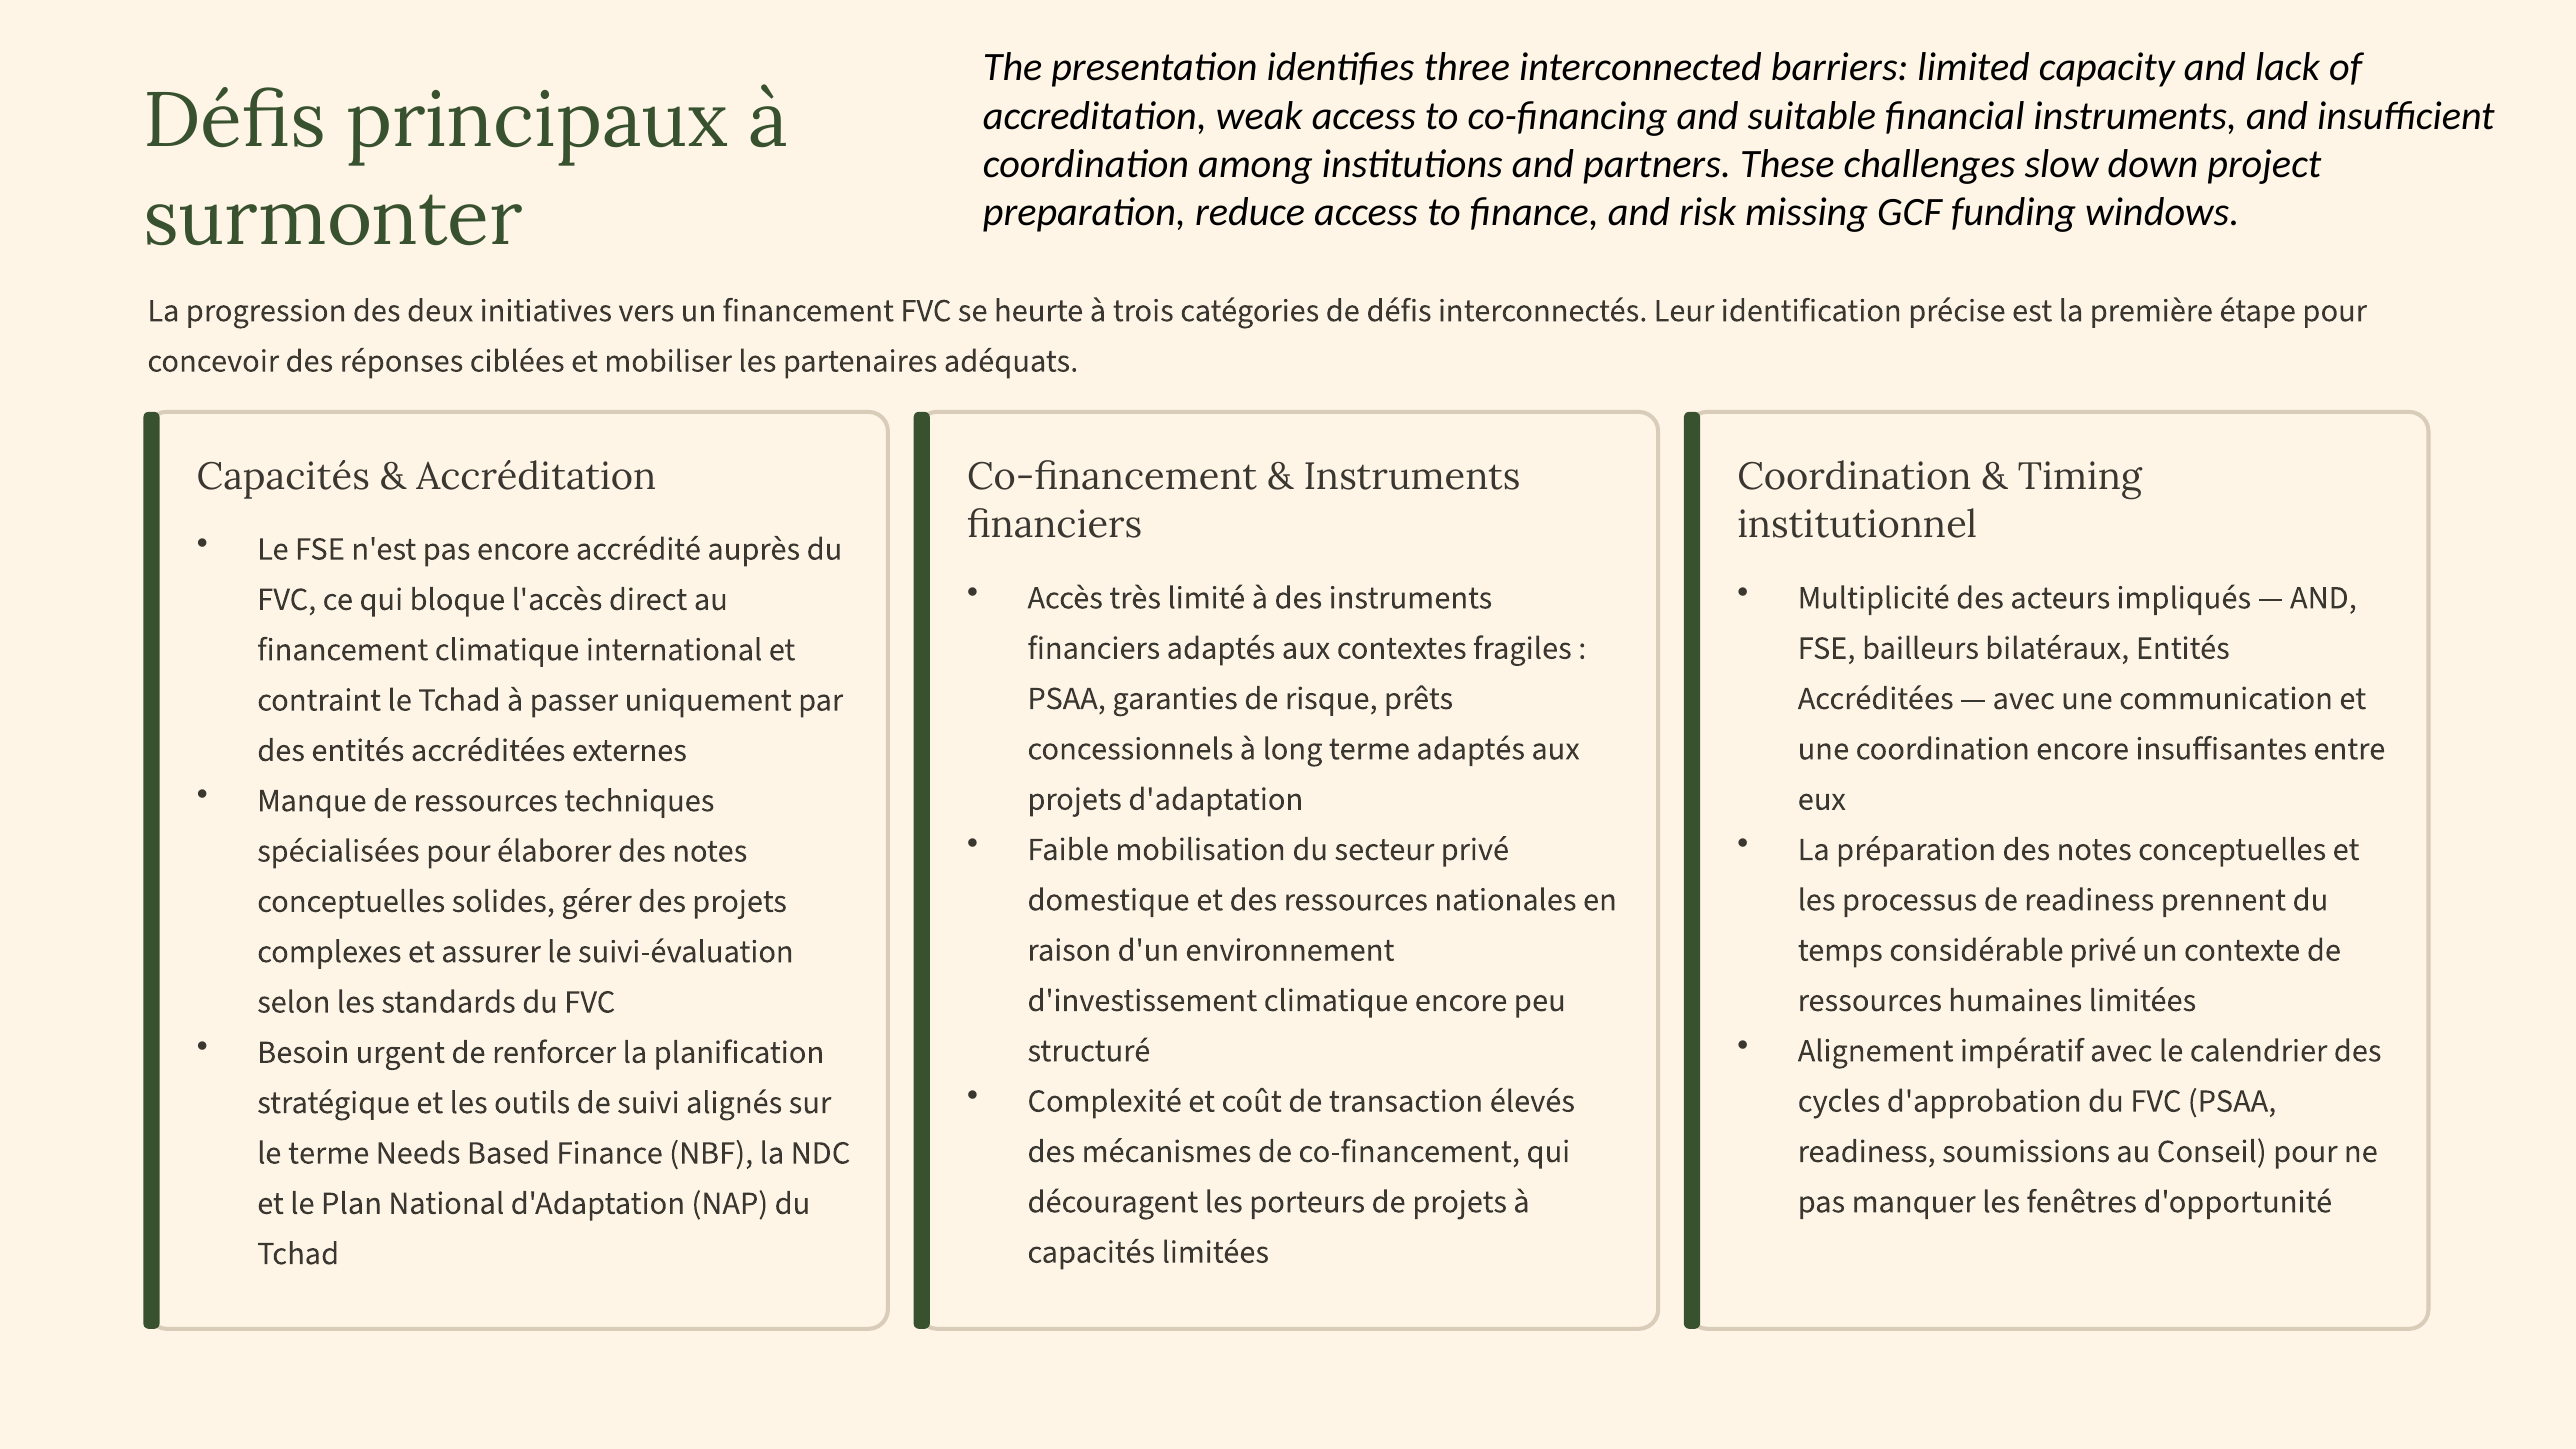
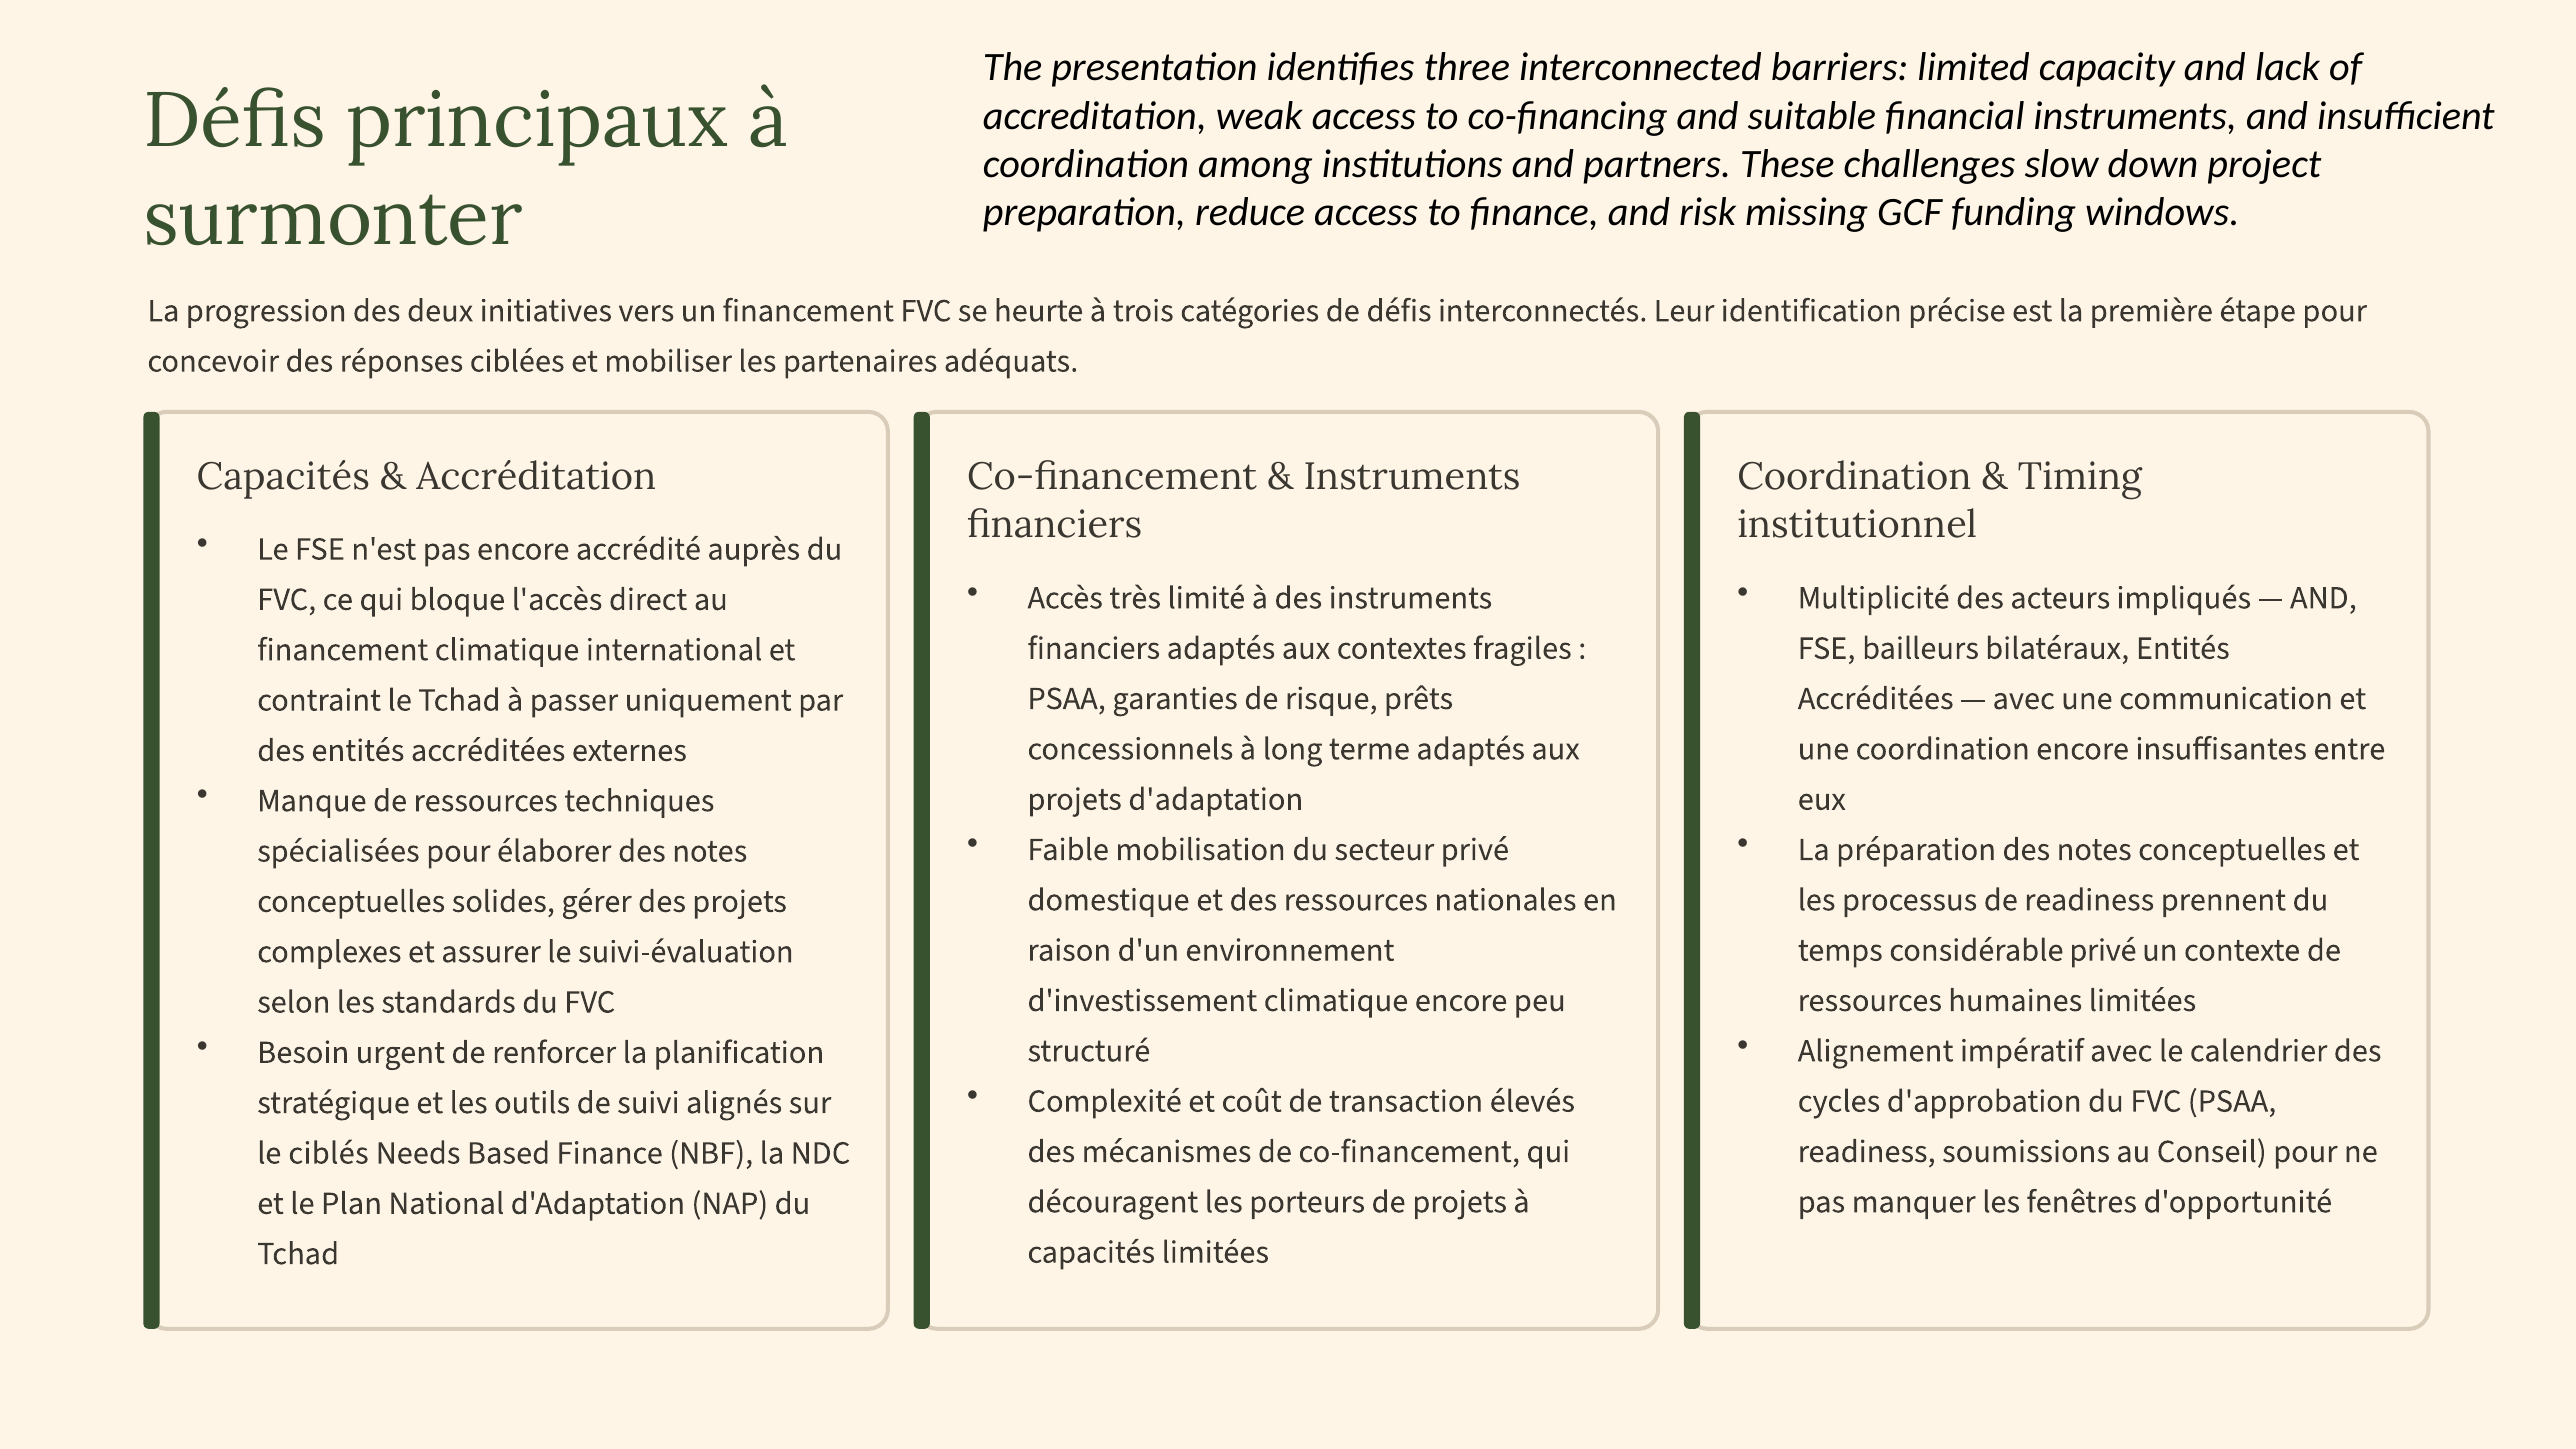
le terme: terme -> ciblés (329, 1153)
